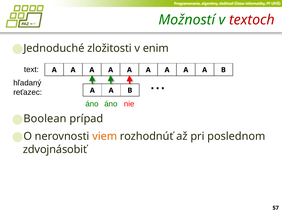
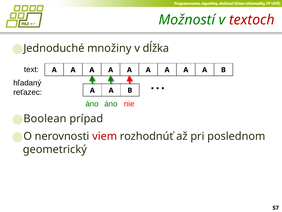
zložitosti: zložitosti -> množiny (109, 48)
enim: enim -> dĺžka (156, 48)
viem colour: orange -> red (105, 136)
zdvojnásobiť: zdvojnásobiť -> geometrický (55, 149)
